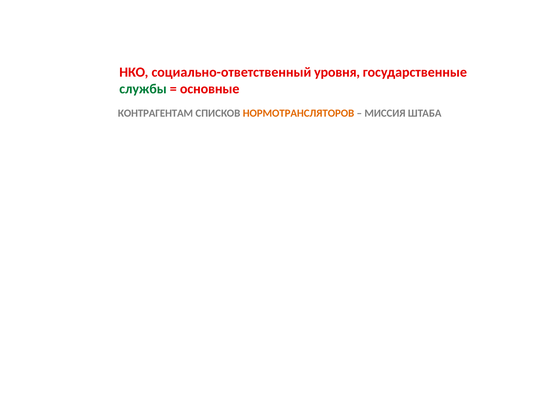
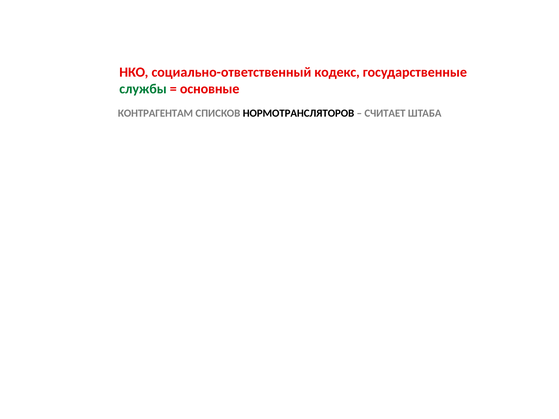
уровня: уровня -> кодекс (337, 72)
НОРМОТРАНСЛЯТОРОВ colour: orange -> black (298, 113)
МИССИЯ: МИССИЯ -> СЧИТАЕТ (385, 113)
